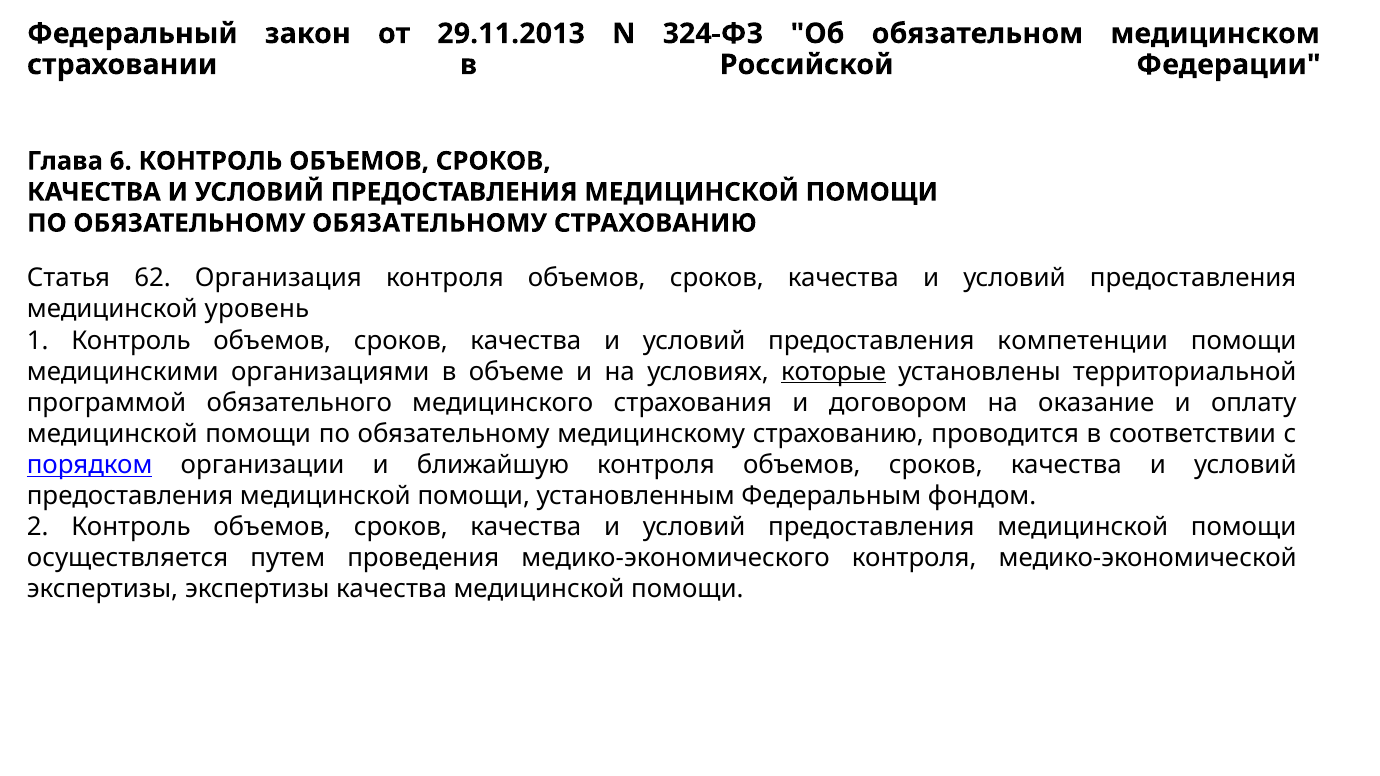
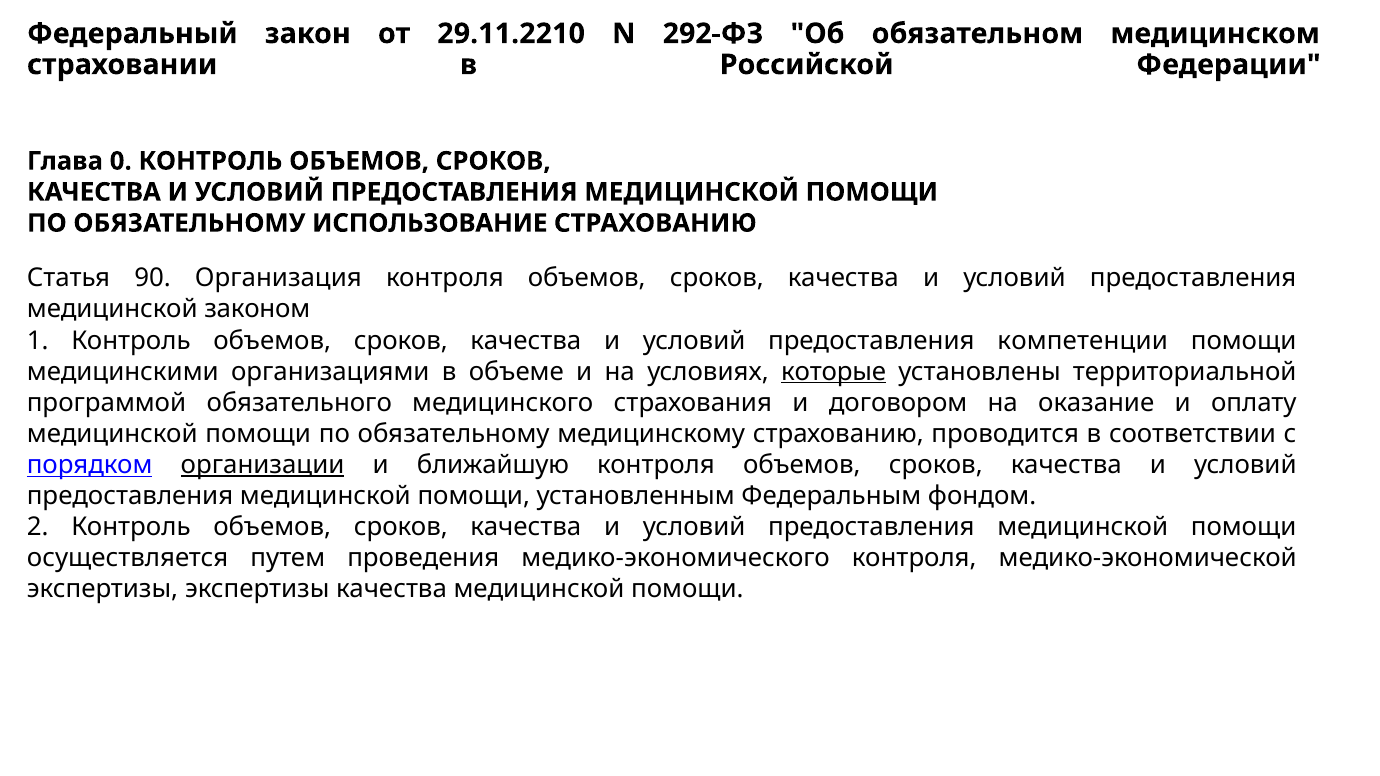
29.11.2013: 29.11.2013 -> 29.11.2210 (511, 34)
324-ФЗ: 324-ФЗ -> 292-ФЗ (713, 34)
6: 6 -> 0 (121, 161)
ОБЯЗАТЕЛЬНОМУ ОБЯЗАТЕЛЬНОМУ: ОБЯЗАТЕЛЬНОМУ -> ИСПОЛЬЗОВАНИЕ (430, 223)
62: 62 -> 90 (153, 278)
уровень: уровень -> законом (257, 310)
организации underline: none -> present (263, 465)
